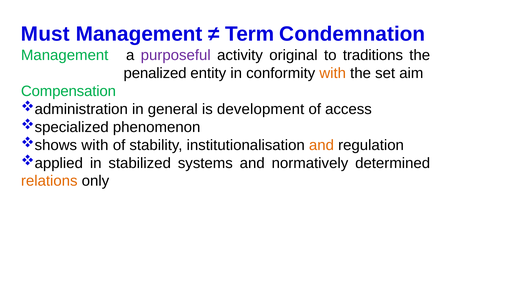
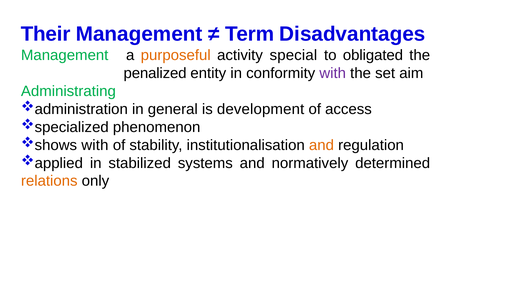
Must: Must -> Their (46, 34)
Condemnation: Condemnation -> Disadvantages (352, 34)
purposeful colour: purple -> orange (176, 55)
original: original -> special (293, 55)
traditions: traditions -> obligated (373, 55)
with colour: orange -> purple (333, 73)
Compensation: Compensation -> Administrating (68, 91)
